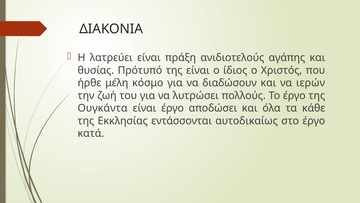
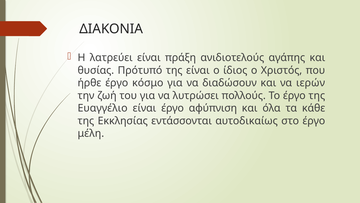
ήρθε μέλη: μέλη -> έργο (117, 83)
Ουγκάντα: Ουγκάντα -> Ευαγγέλιο (103, 108)
αποδώσει: αποδώσει -> αφύπνιση (213, 108)
κατά: κατά -> μέλη (91, 133)
